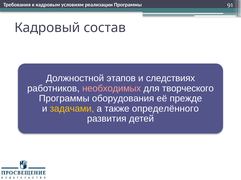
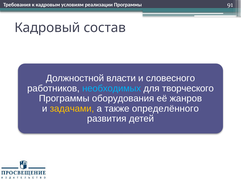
этапов: этапов -> власти (121, 79)
следствиях: следствиях -> словесного (170, 79)
необходимых colour: pink -> light blue (112, 89)
прежде: прежде -> жанров (186, 99)
